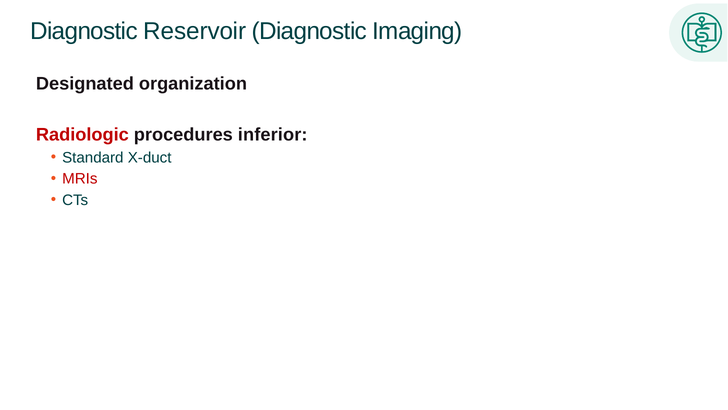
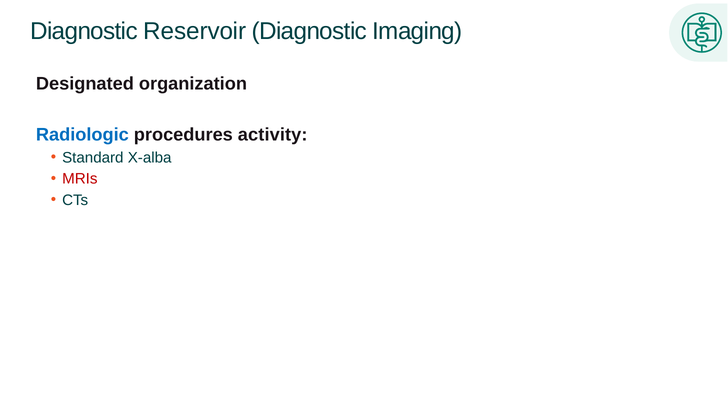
Radiologic colour: red -> blue (82, 135)
inferior: inferior -> activity (273, 135)
X-duct: X-duct -> X-alba (150, 157)
